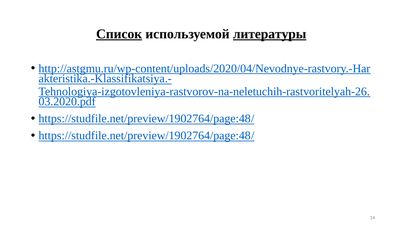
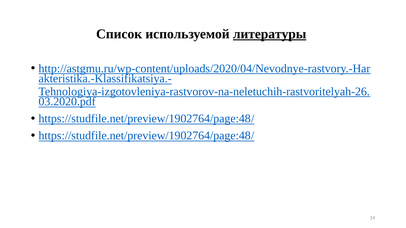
Список underline: present -> none (119, 34)
